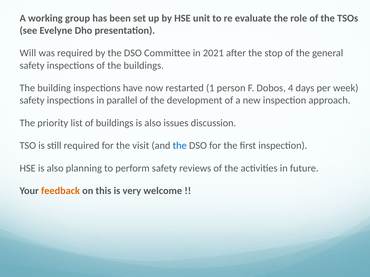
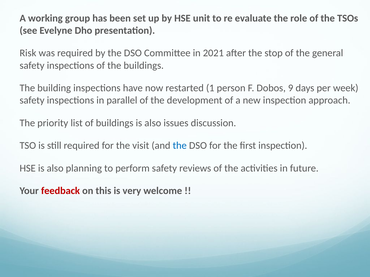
Will: Will -> Risk (28, 53)
4: 4 -> 9 (291, 88)
feedback colour: orange -> red (60, 191)
